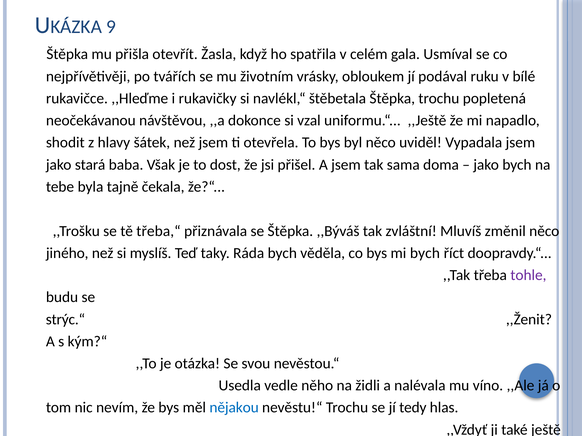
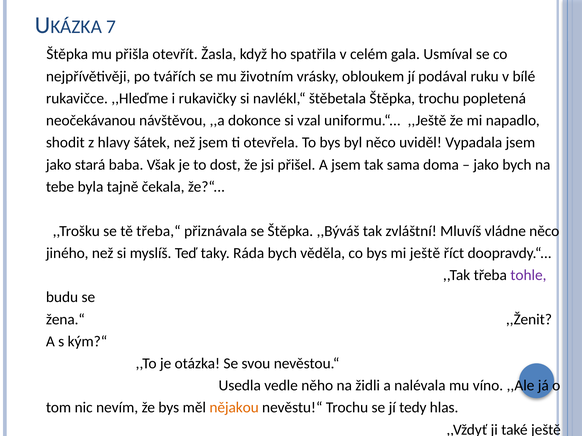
9: 9 -> 7 (111, 27)
změnil: změnil -> vládne (505, 231)
mi bych: bych -> ještě (425, 253)
strýc.“: strýc.“ -> žena.“ (65, 320)
nějakou colour: blue -> orange (234, 408)
